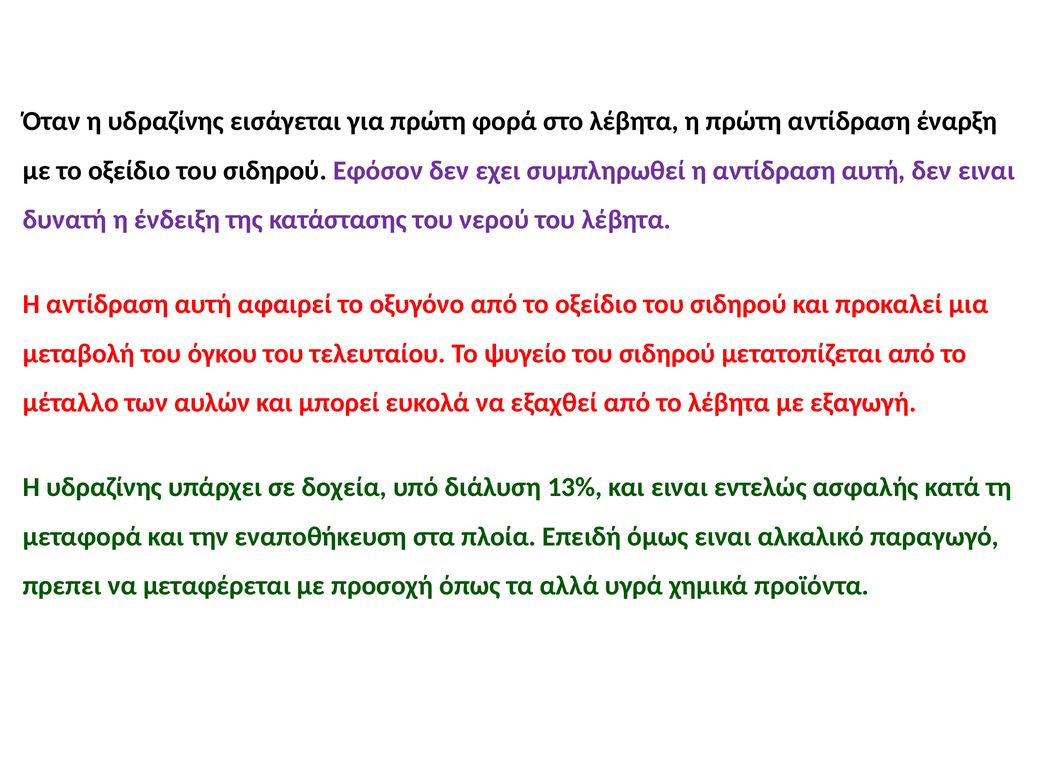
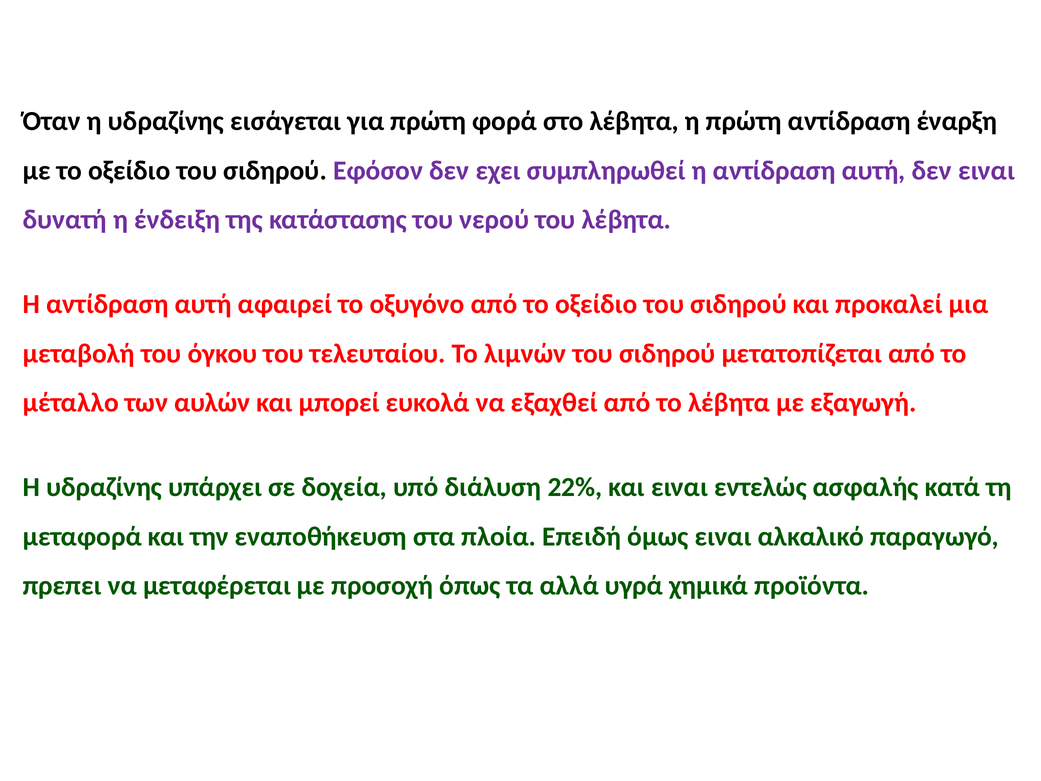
ψυγείο: ψυγείο -> λιμνών (525, 353)
13%: 13% -> 22% (575, 487)
